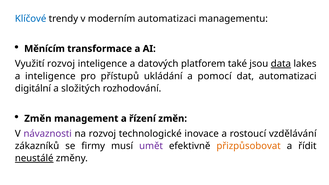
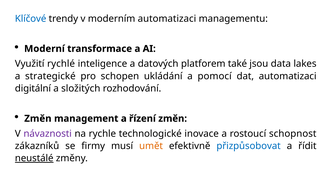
Měnícím: Měnícím -> Moderní (44, 49)
Využití rozvoj: rozvoj -> rychlé (61, 64)
data underline: present -> none (281, 64)
a inteligence: inteligence -> strategické (50, 76)
přístupů: přístupů -> schopen (120, 76)
na rozvoj: rozvoj -> rychle (102, 134)
vzdělávání: vzdělávání -> schopnost (293, 134)
umět colour: purple -> orange (151, 146)
přizpůsobovat colour: orange -> blue (249, 146)
